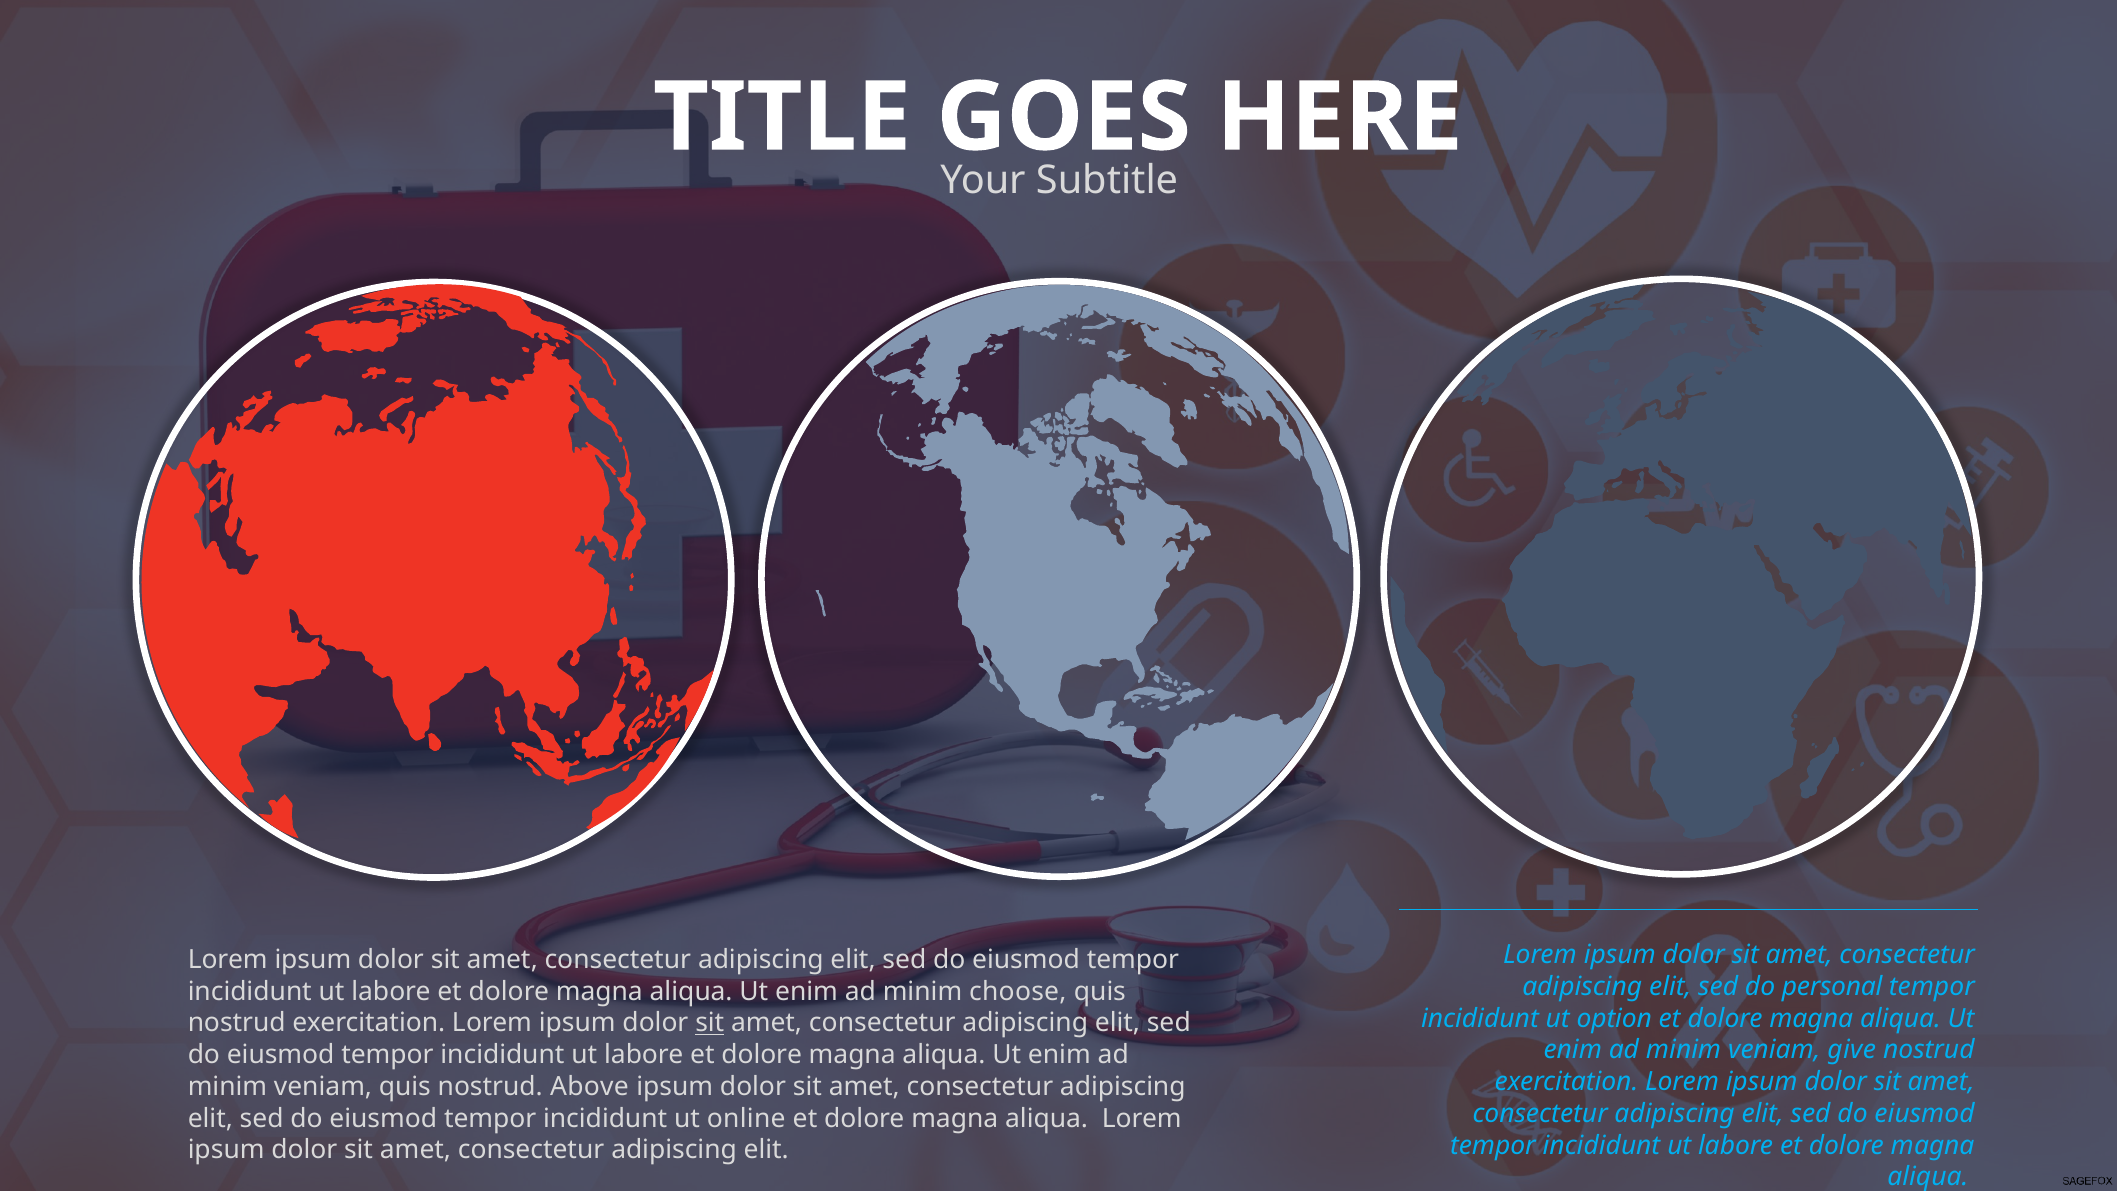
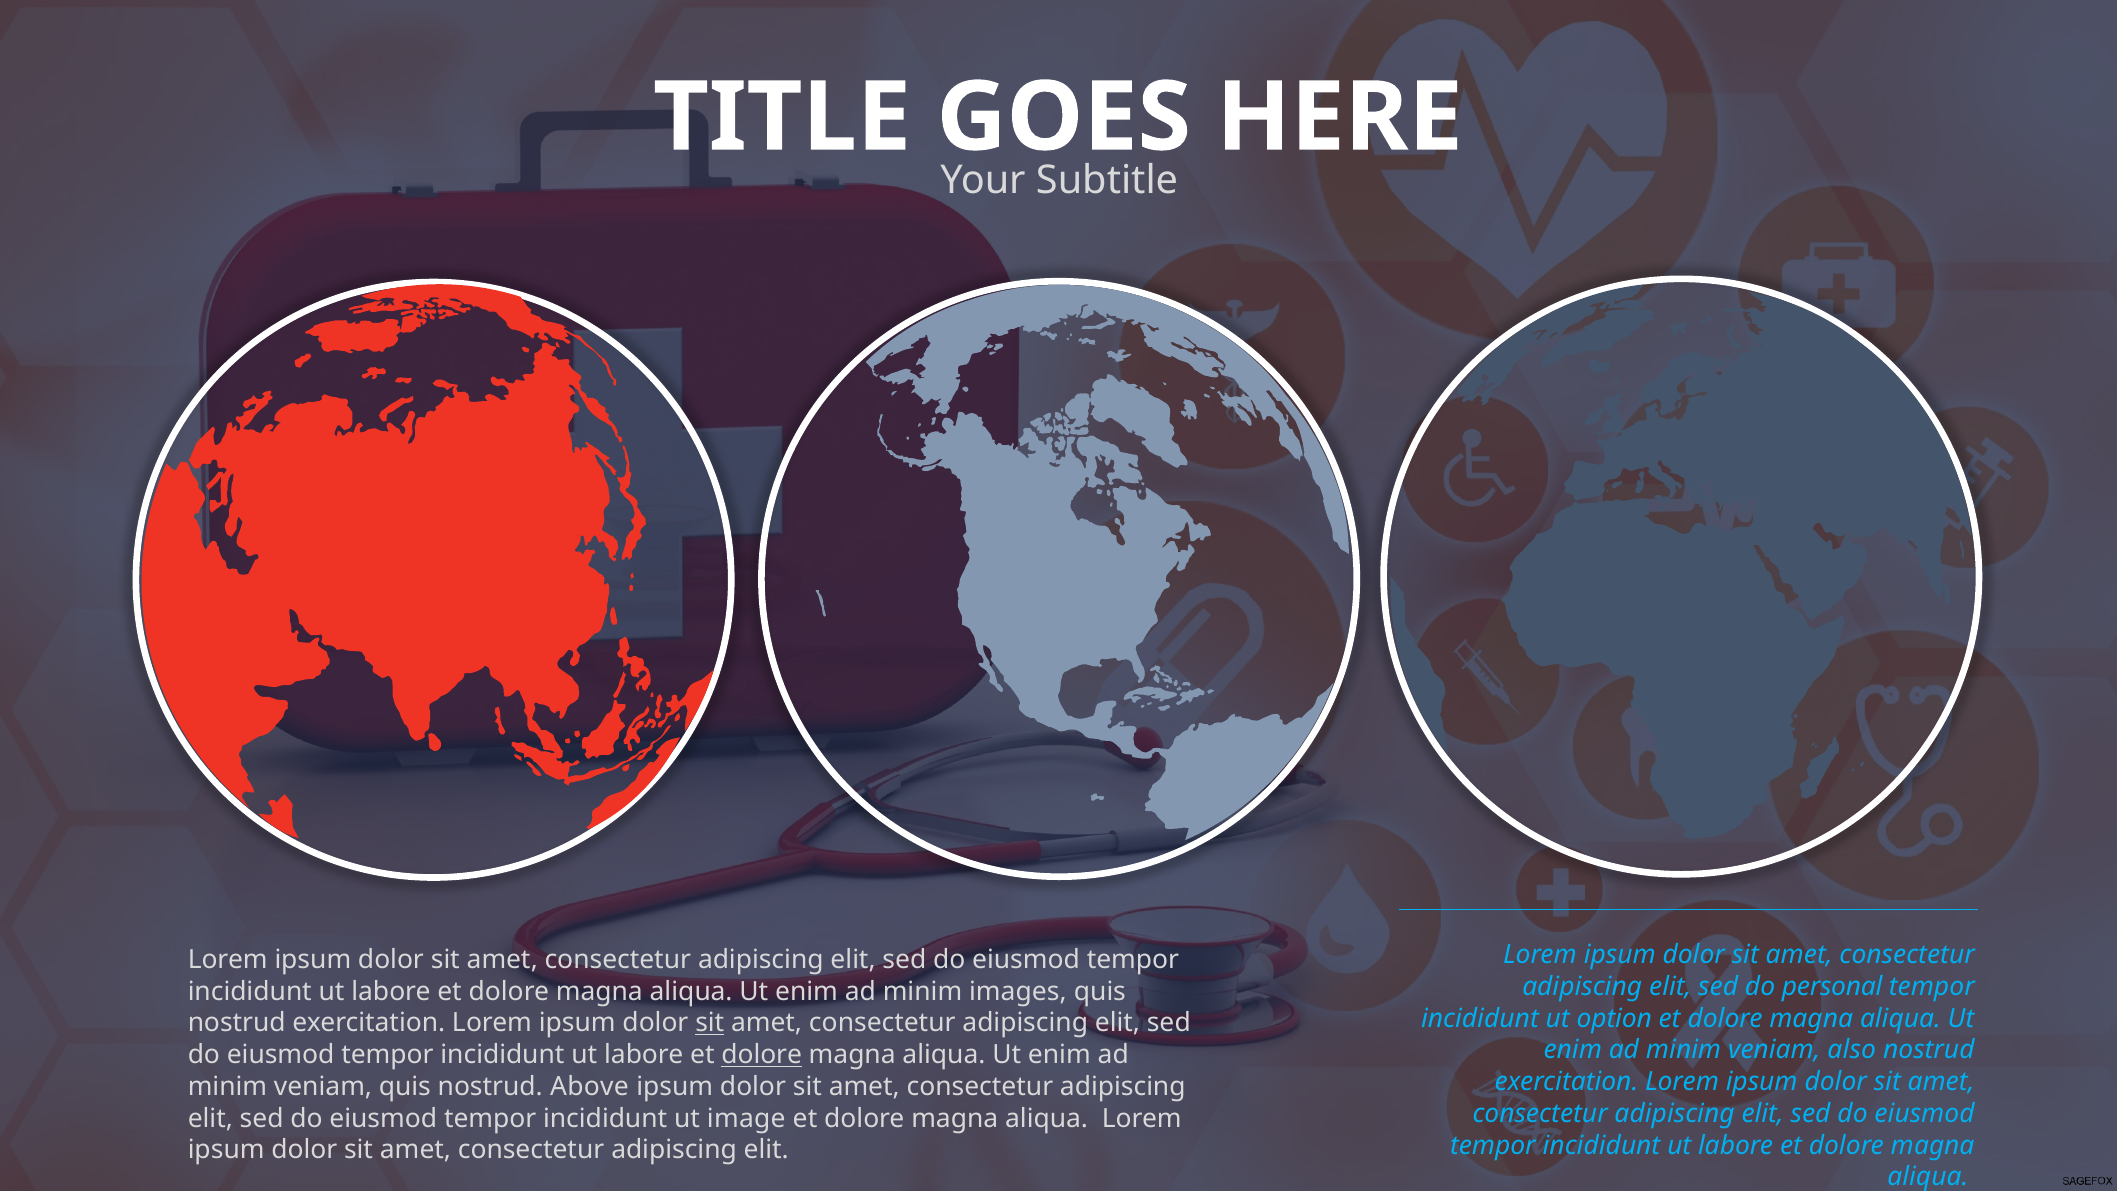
choose: choose -> images (1018, 991)
give: give -> also (1852, 1050)
dolore underline: none -> present (762, 1055)
online: online -> image (746, 1118)
